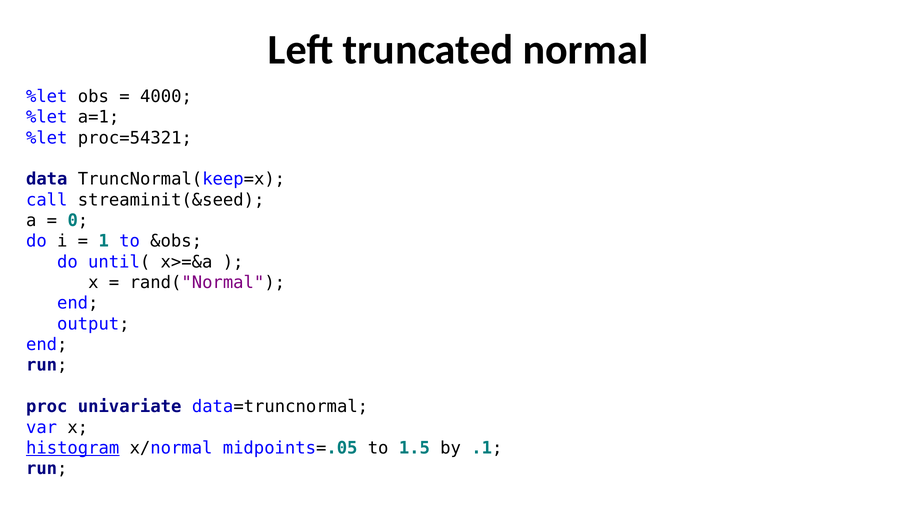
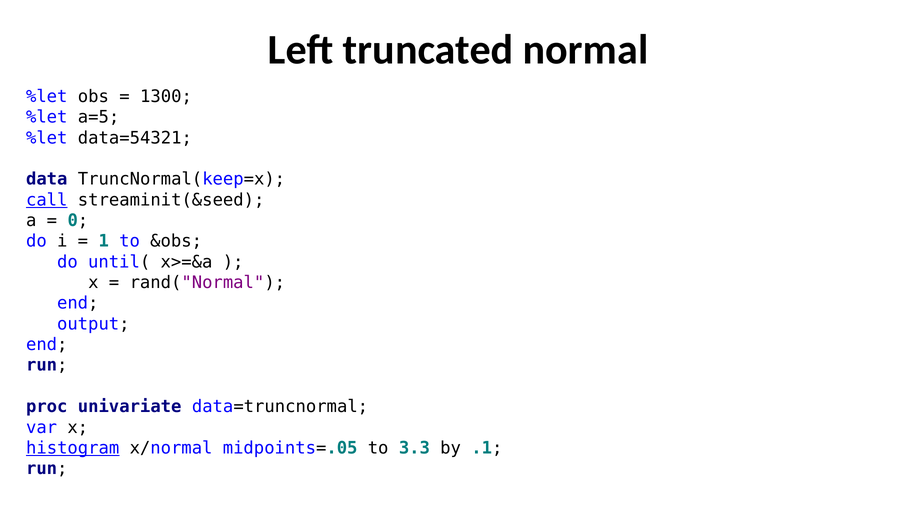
4000: 4000 -> 1300 (166, 96)
a=1: a=1 -> a=5 (99, 117)
proc=54321: proc=54321 -> data=54321 (135, 138)
call underline: none -> present (47, 200)
1.5: 1.5 -> 3.3 (414, 448)
